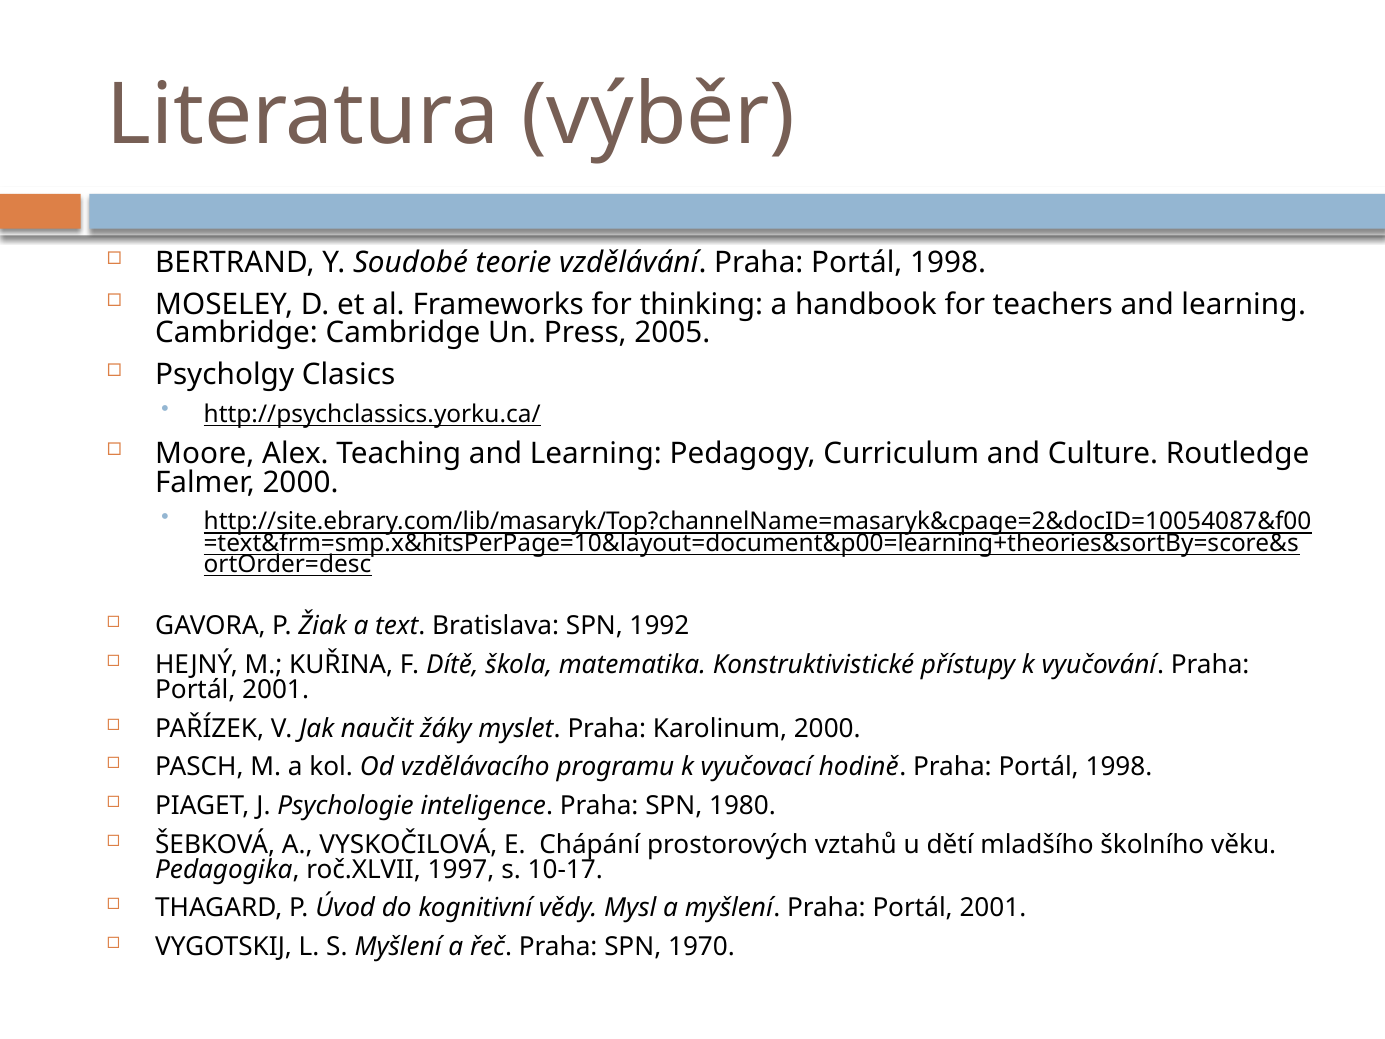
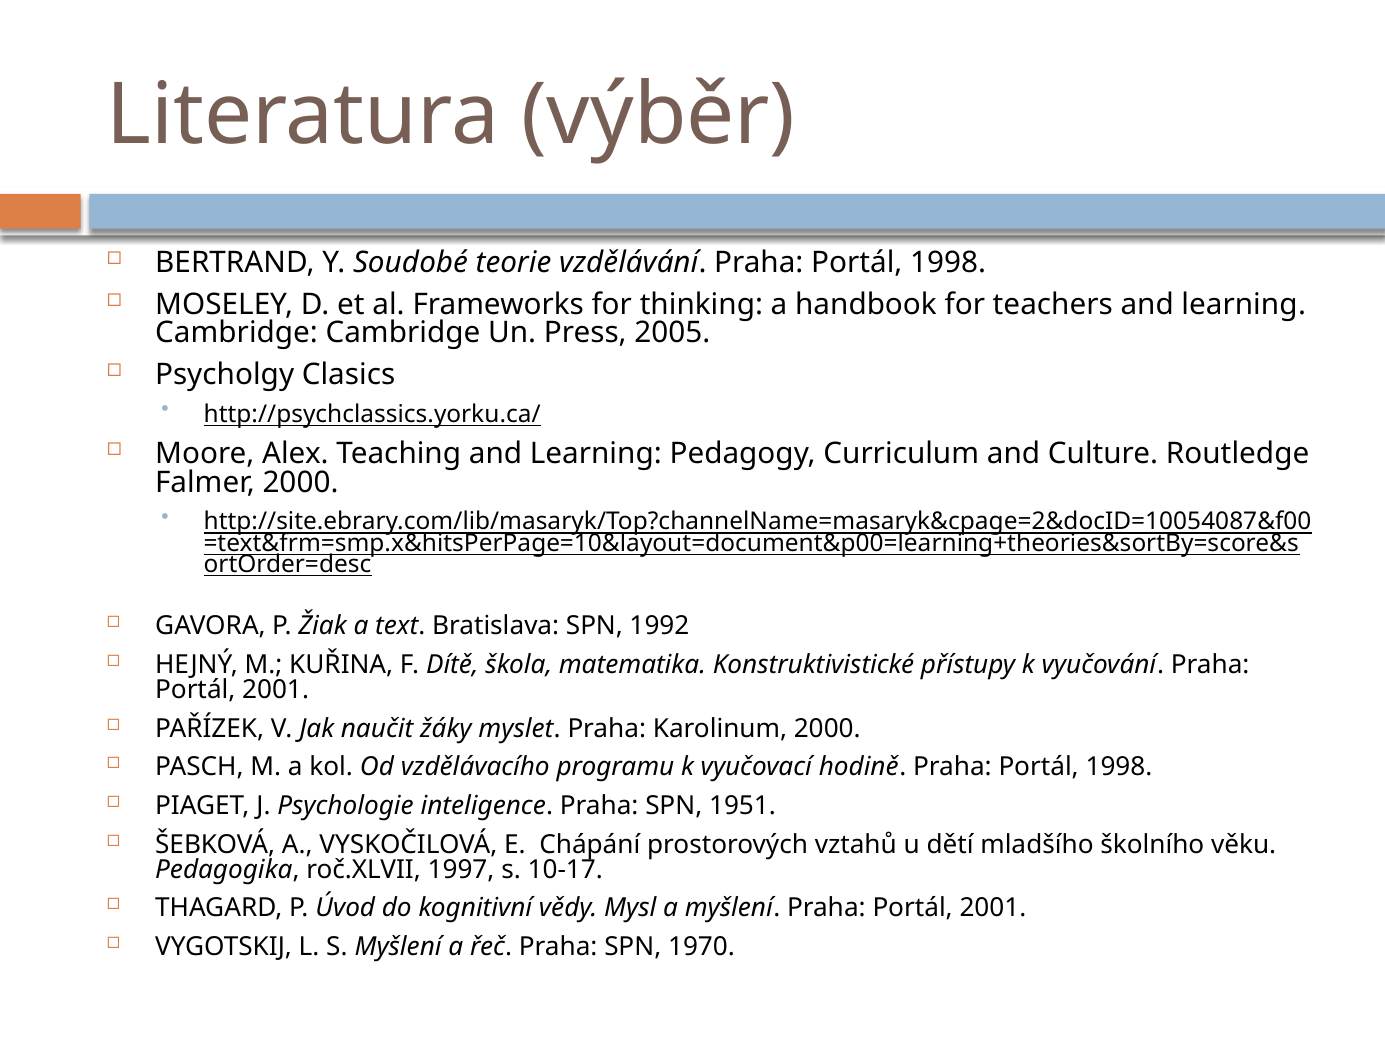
1980: 1980 -> 1951 (742, 806)
